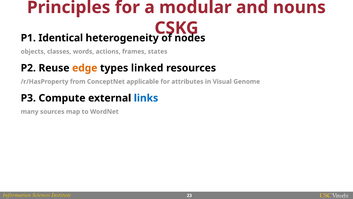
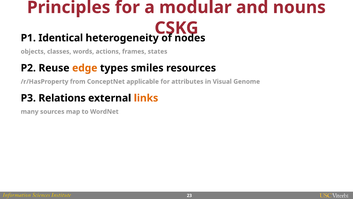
linked: linked -> smiles (147, 68)
Compute: Compute -> Relations (62, 98)
links colour: blue -> orange (146, 98)
